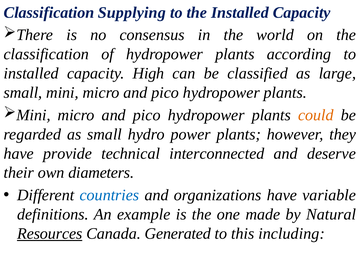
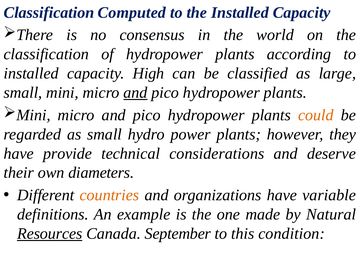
Supplying: Supplying -> Computed (132, 13)
and underline: none -> present (135, 93)
interconnected: interconnected -> considerations (217, 153)
countries colour: blue -> orange (109, 195)
Generated: Generated -> September (178, 234)
including: including -> condition (292, 234)
